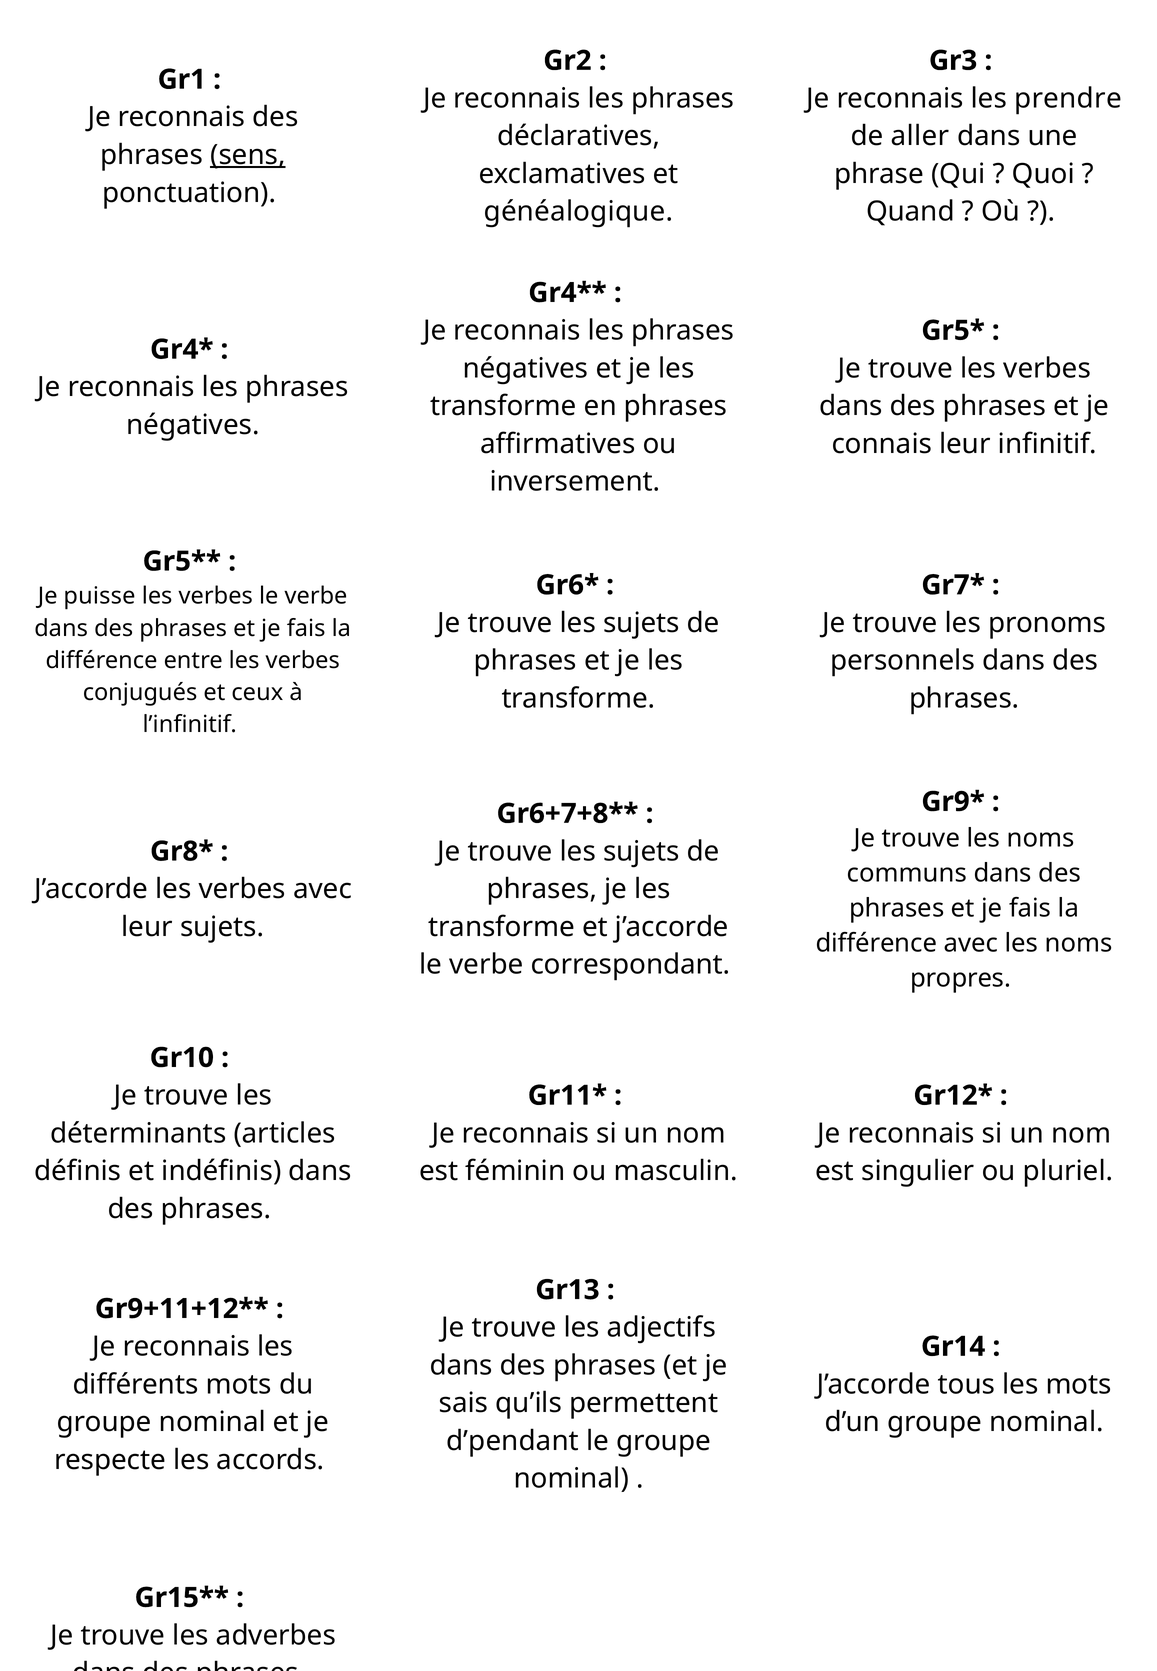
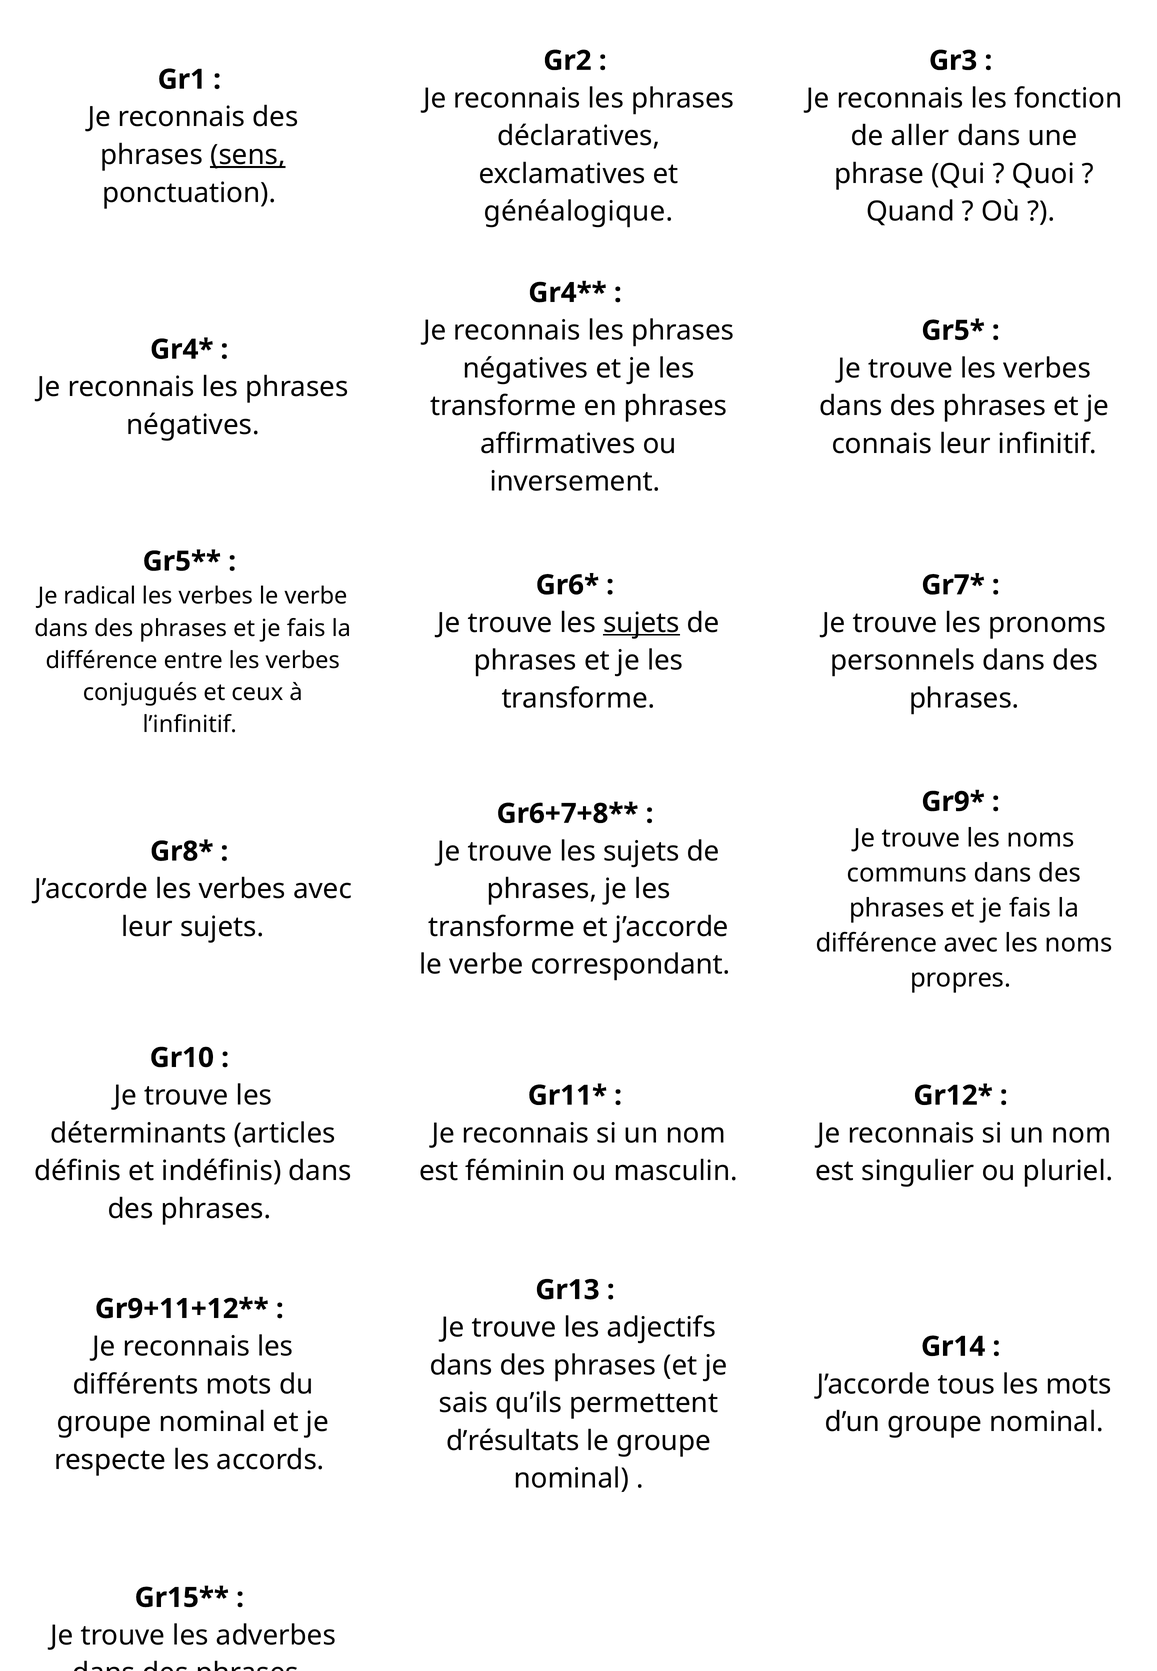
prendre: prendre -> fonction (1068, 98)
puisse: puisse -> radical (100, 596)
sujets underline: none -> present (641, 623)
d’pendant: d’pendant -> d’résultats (513, 1441)
